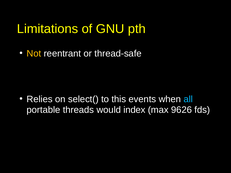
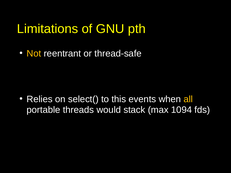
all colour: light blue -> yellow (188, 99)
index: index -> stack (134, 110)
9626: 9626 -> 1094 (182, 110)
